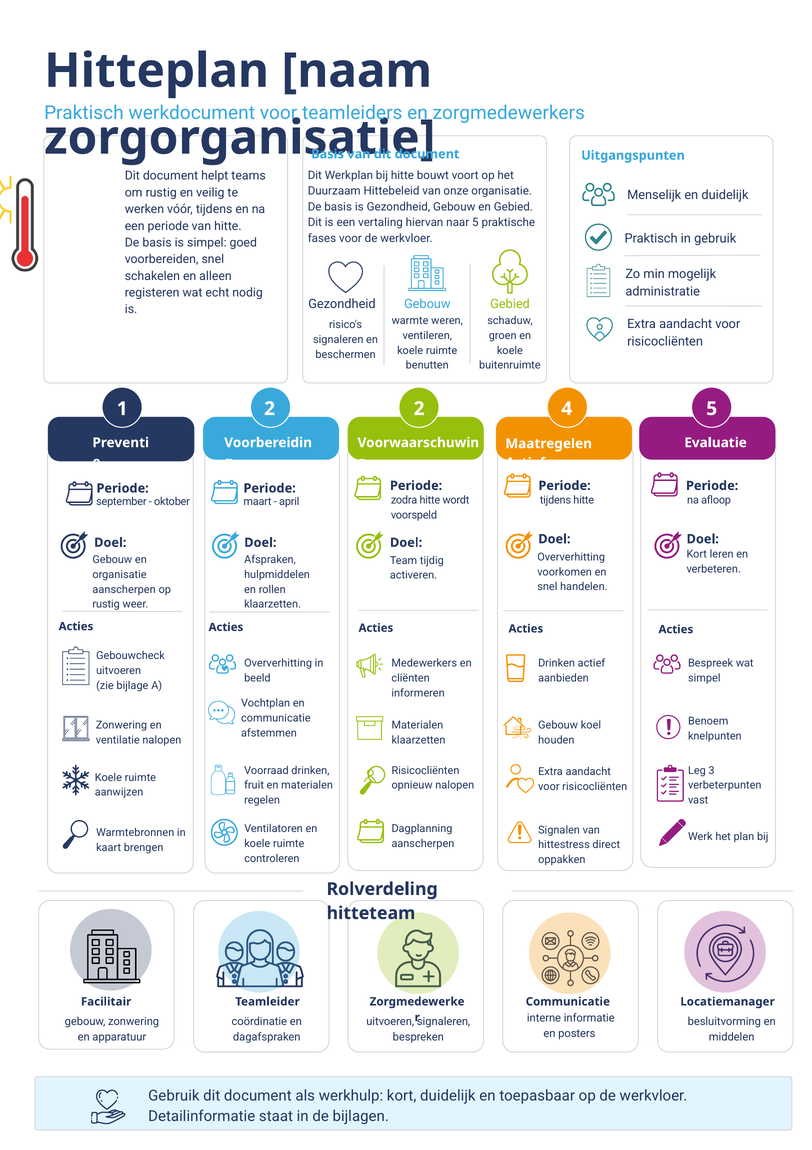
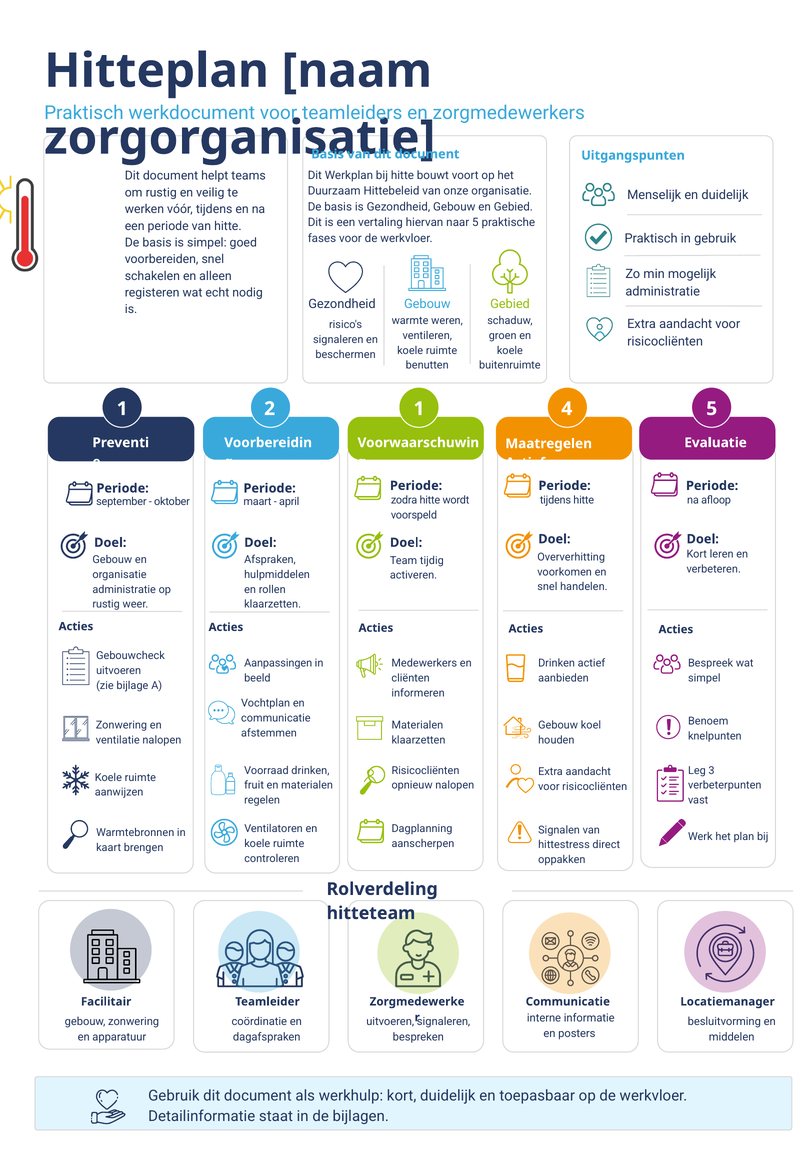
2 2: 2 -> 1 (419, 408)
aanscherpen: aanscherpen -> administratie (124, 589)
Oververhitting: Oververhitting -> Aanpassingen (278, 663)
